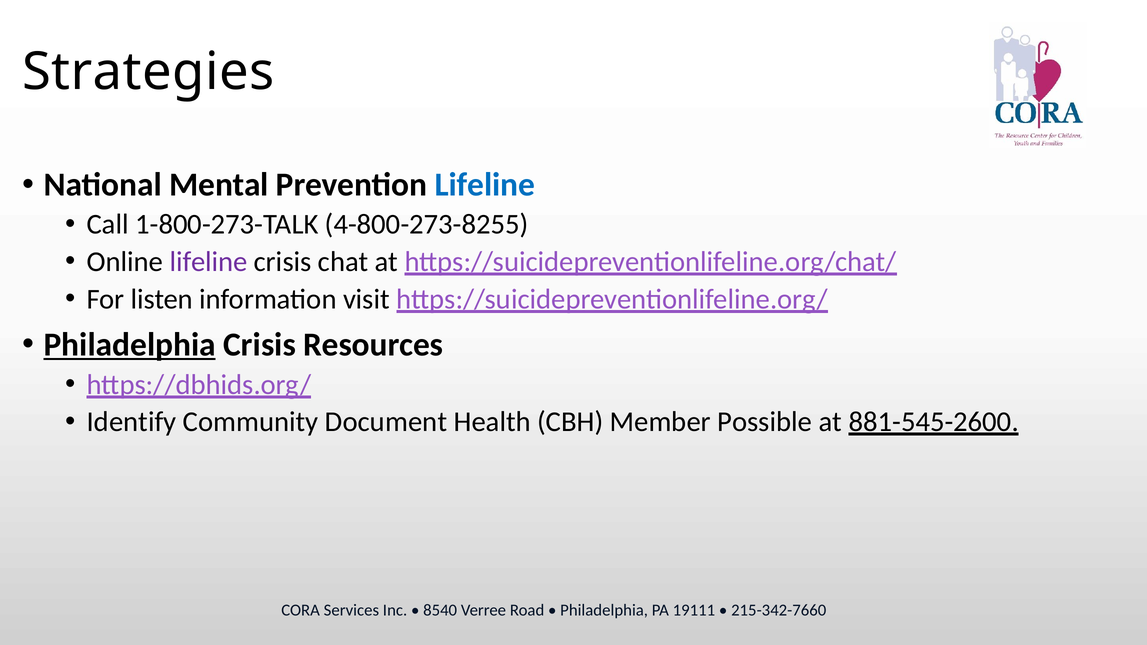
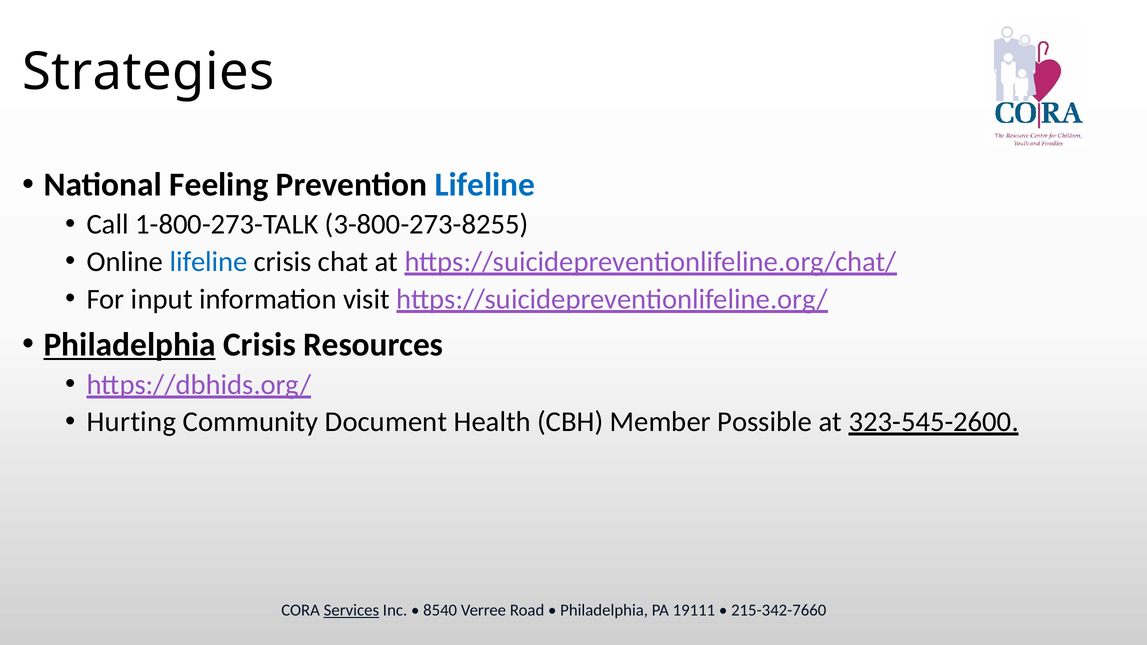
Mental: Mental -> Feeling (219, 185)
4-800-273-8255: 4-800-273-8255 -> 3-800-273-8255 (427, 224)
lifeline colour: purple -> blue (209, 262)
listen: listen -> input (162, 299)
Identify: Identify -> Hurting (131, 422)
881-545-2600: 881-545-2600 -> 323-545-2600 (934, 422)
Services underline: none -> present (351, 610)
